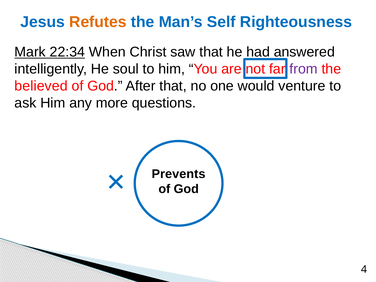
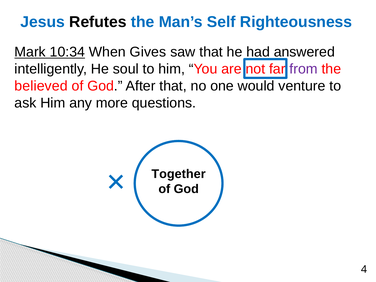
Refutes colour: orange -> black (98, 22)
22:34: 22:34 -> 10:34 (67, 52)
Christ: Christ -> Gives (148, 52)
Prevents: Prevents -> Together (179, 174)
